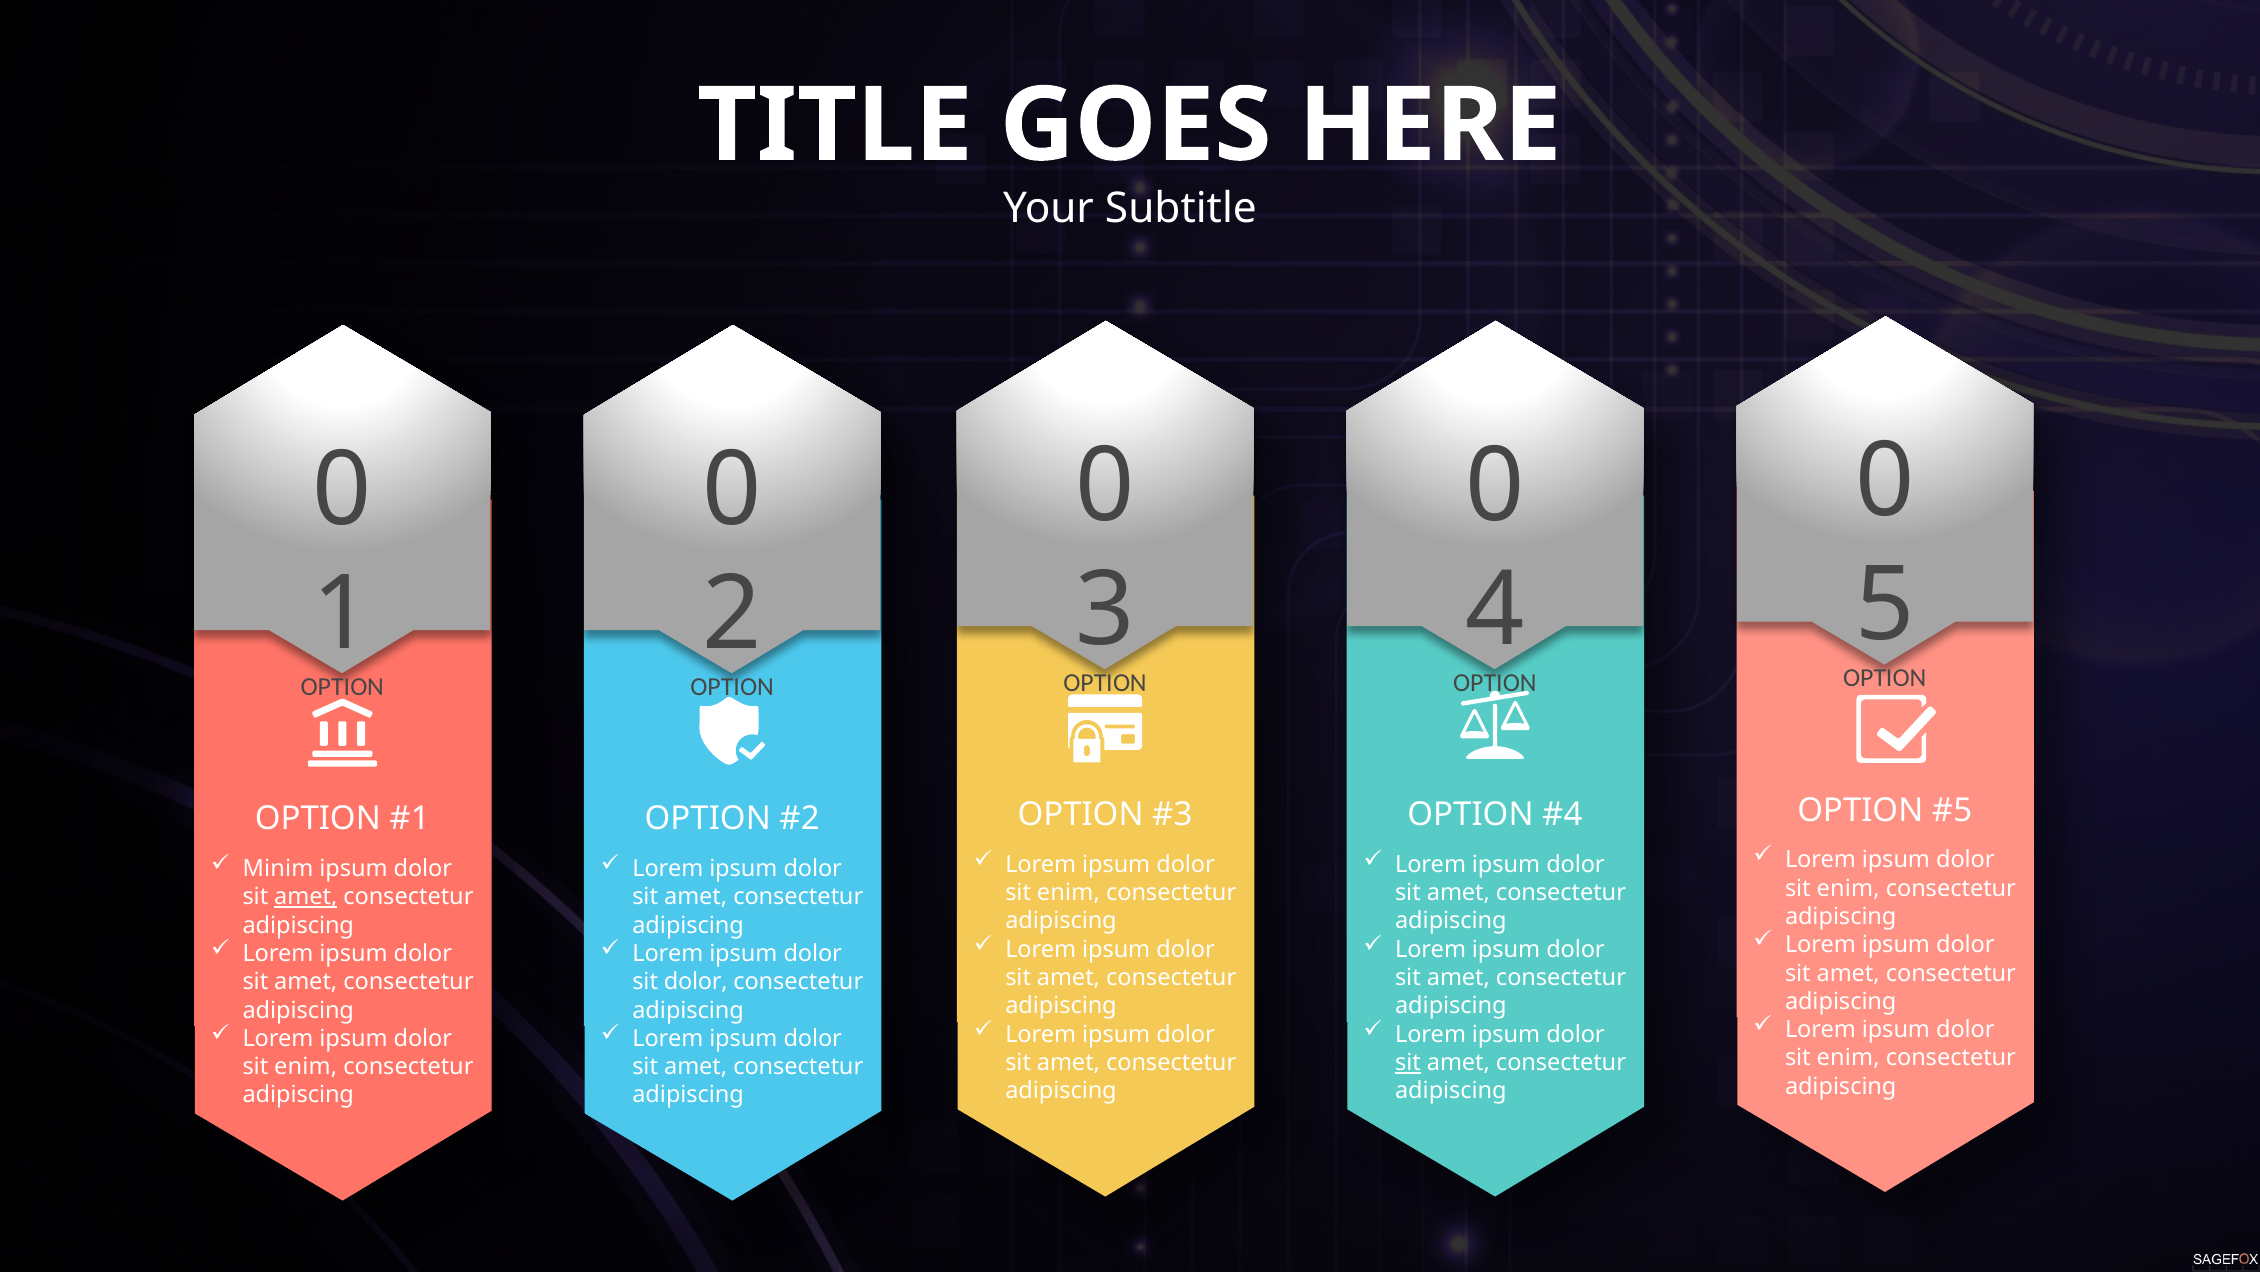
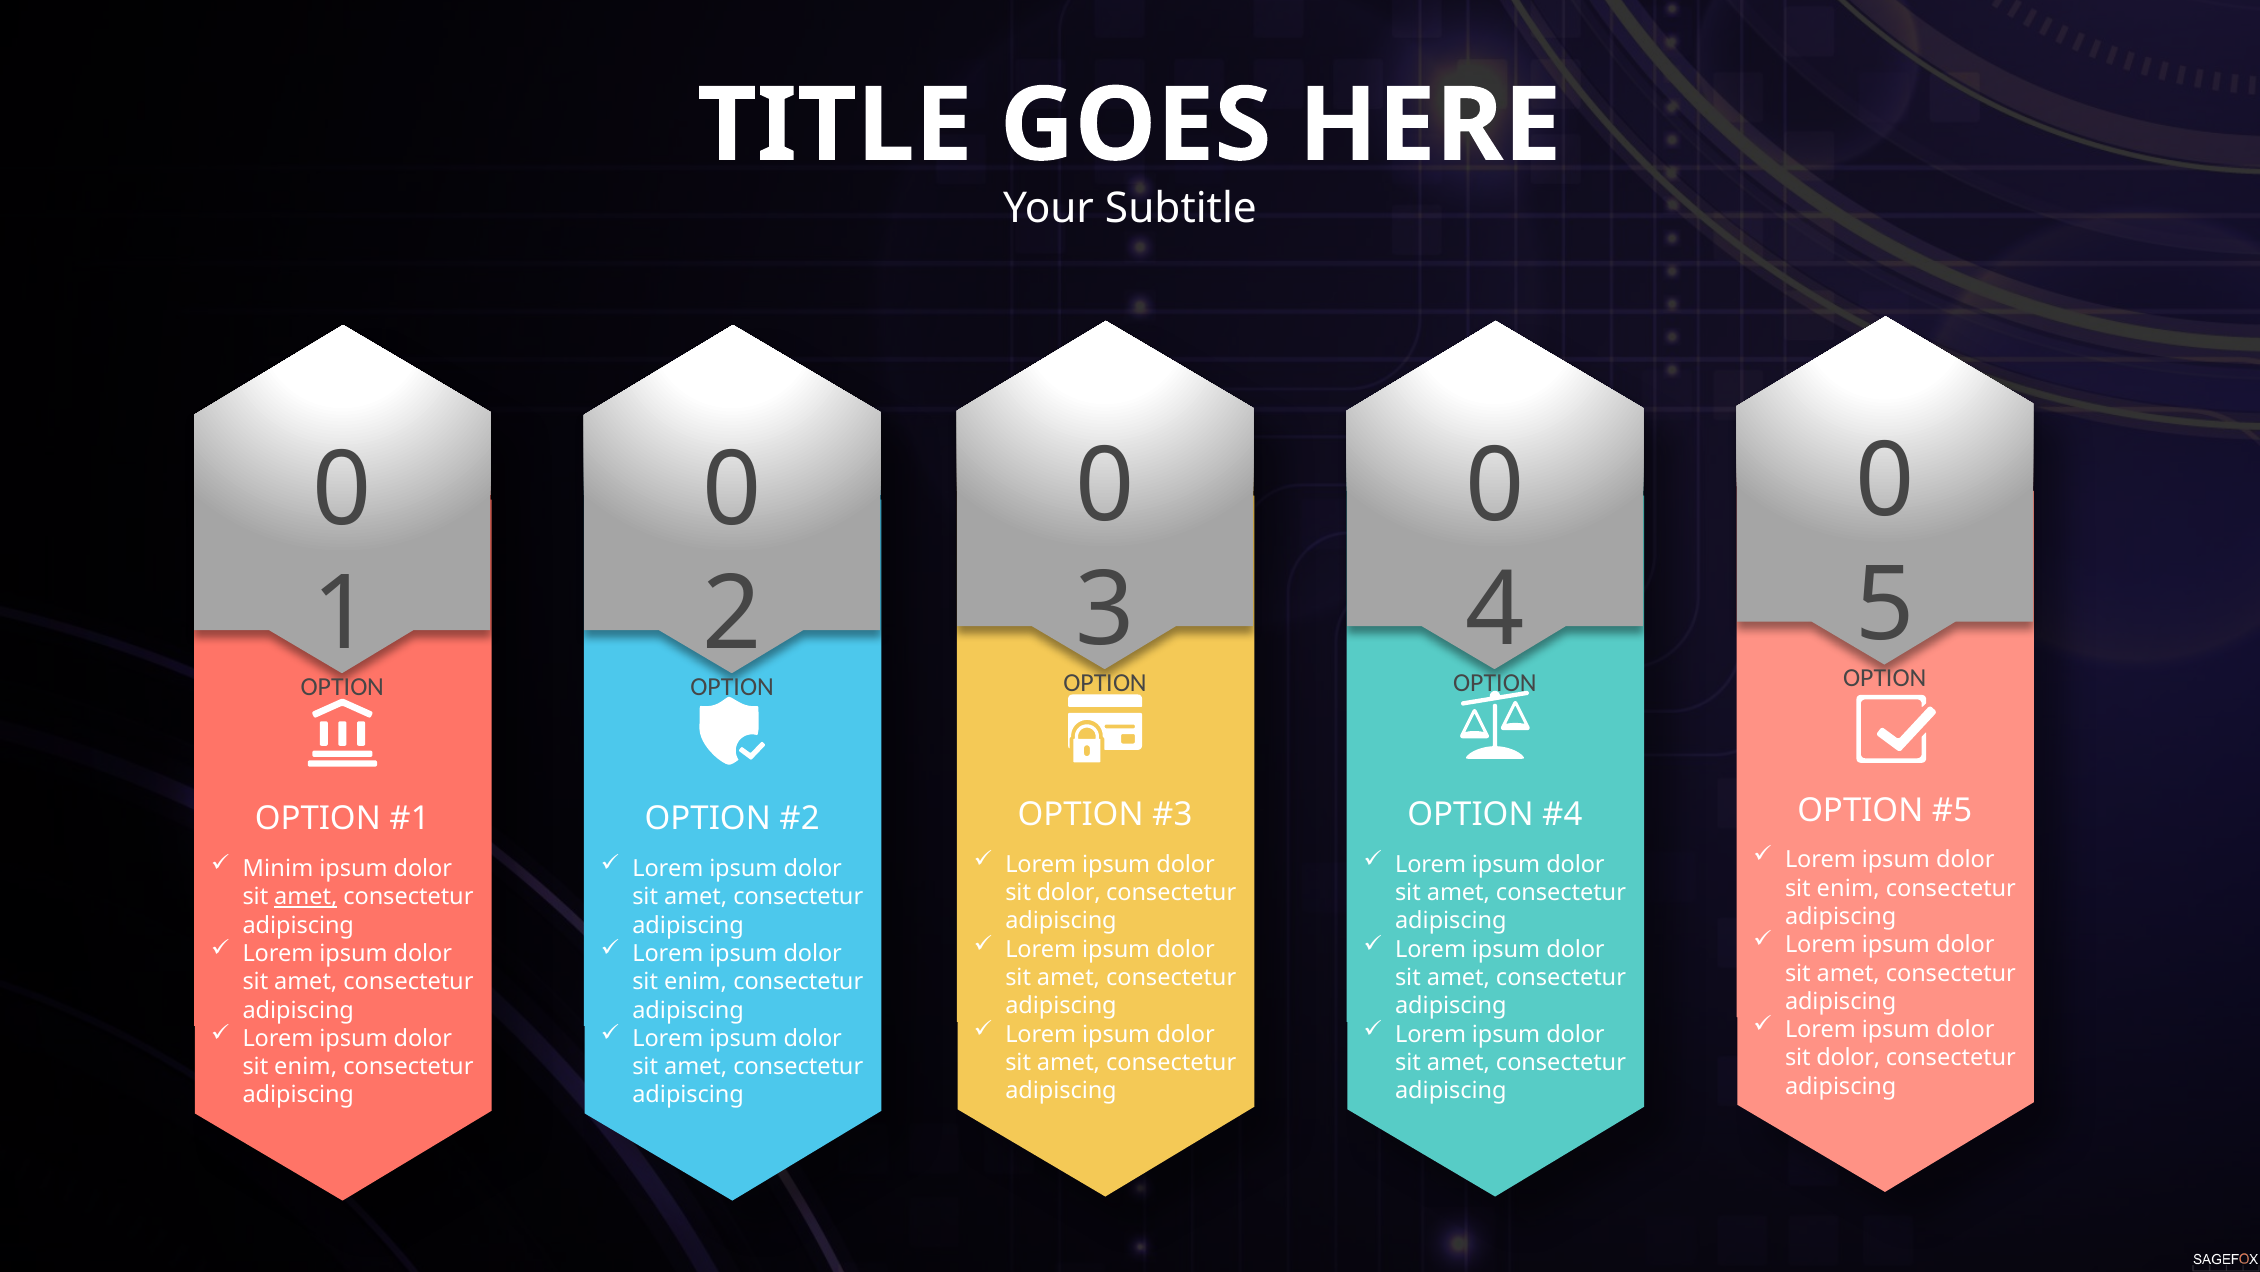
enim: enim -> dolor (1069, 892)
dolor: dolor -> enim (696, 981)
enim: enim -> dolor (1848, 1058)
sit underline: present -> none (1408, 1062)
